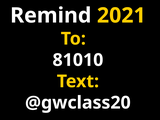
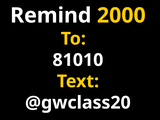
2021: 2021 -> 2000 (121, 15)
